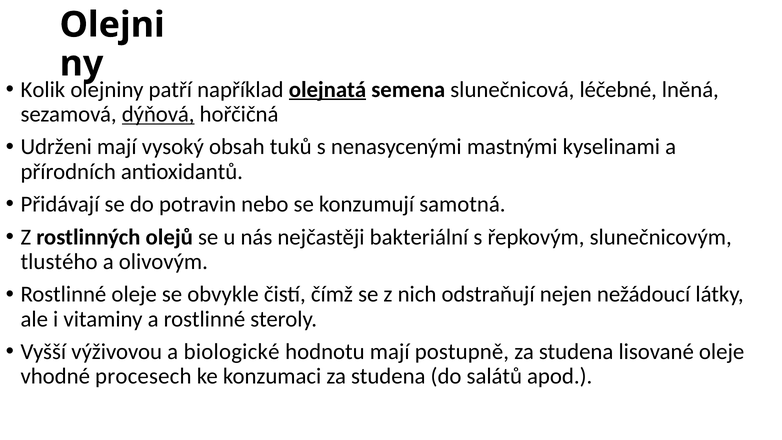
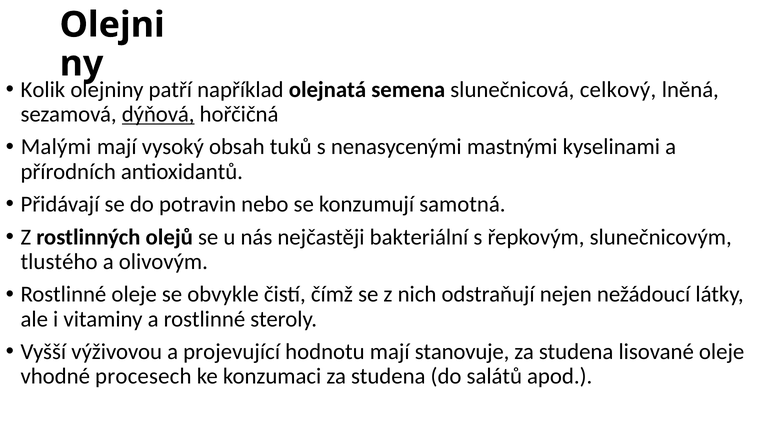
olejnatá underline: present -> none (328, 90)
léčebné: léčebné -> celkový (618, 90)
Udrženi: Udrženi -> Malými (56, 147)
biologické: biologické -> projevující (232, 352)
postupně: postupně -> stanovuje (462, 352)
